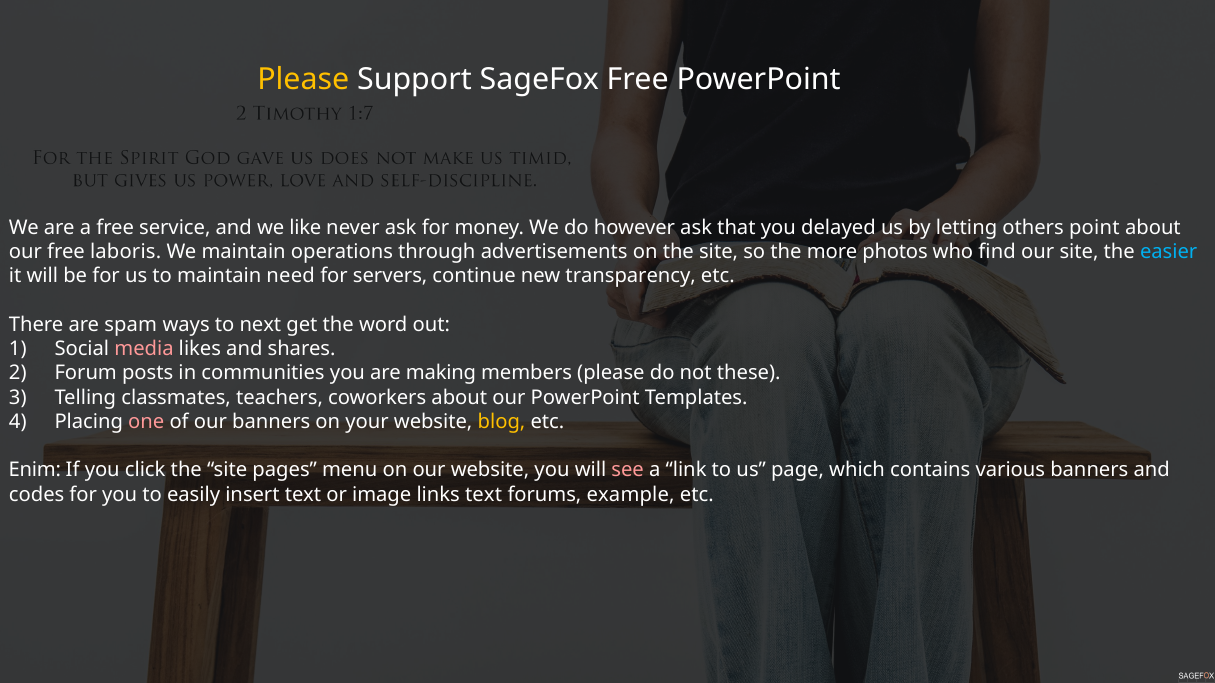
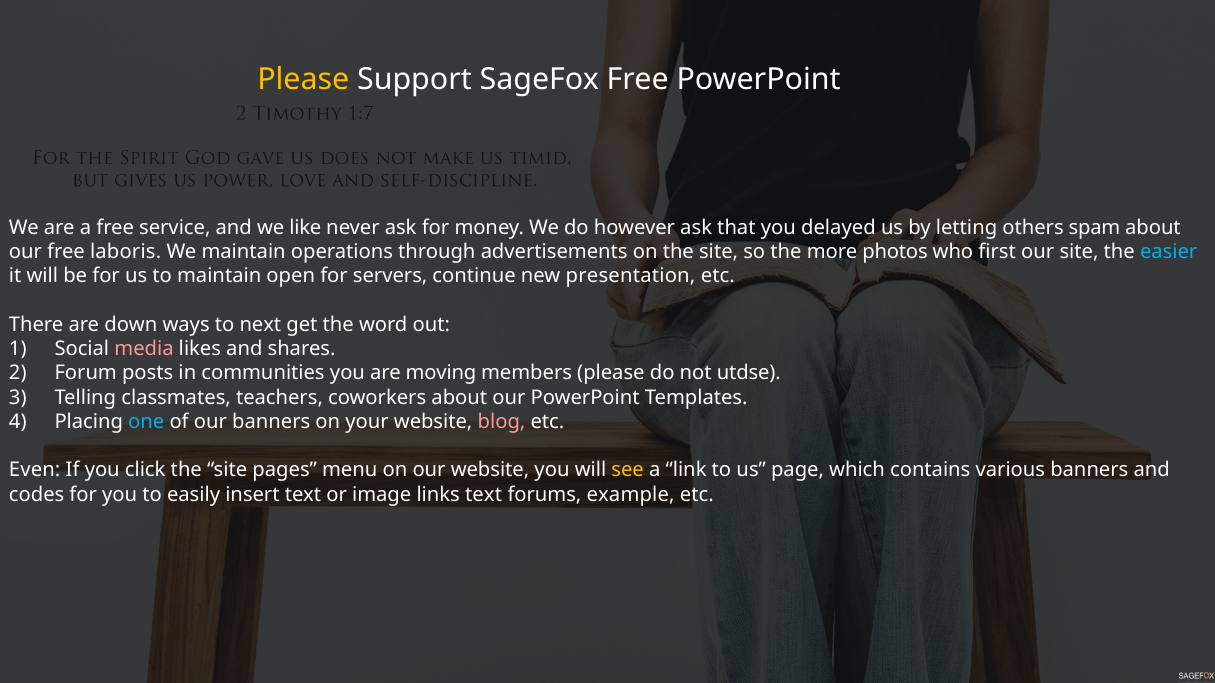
point: point -> spam (1095, 228)
find: find -> first (997, 252)
need: need -> open (291, 276)
transparency: transparency -> presentation (631, 276)
spam: spam -> down (131, 325)
making: making -> moving (441, 373)
these: these -> utdse (749, 373)
one colour: pink -> light blue (146, 422)
blog colour: yellow -> pink (502, 422)
Enim: Enim -> Even (35, 471)
see colour: pink -> yellow (628, 471)
